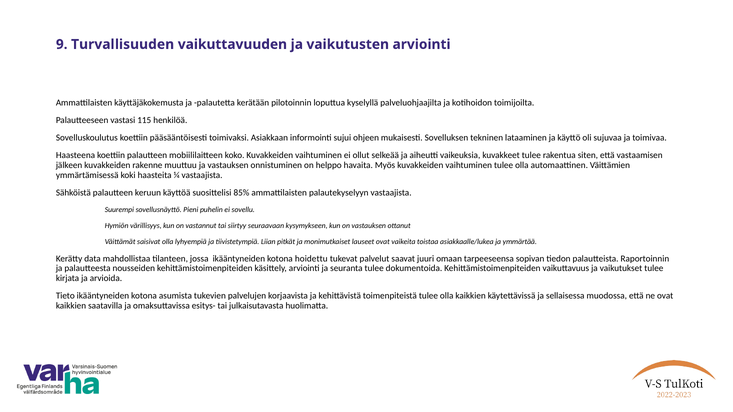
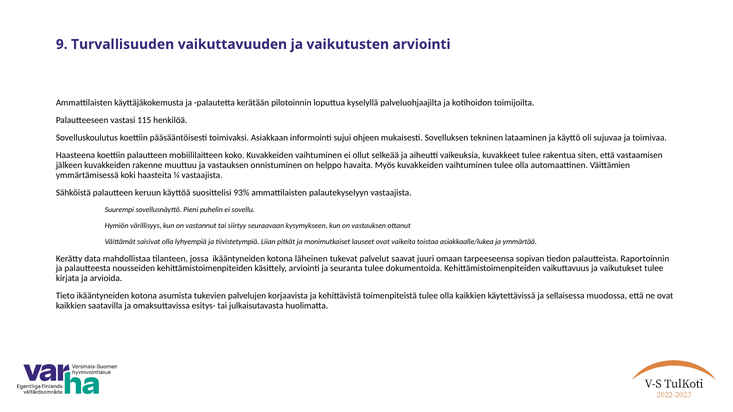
85%: 85% -> 93% (241, 193)
hoidettu: hoidettu -> läheinen (311, 259)
